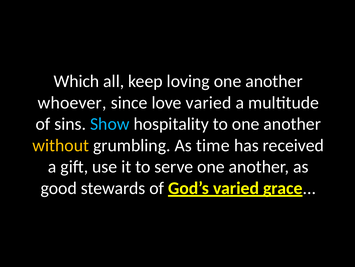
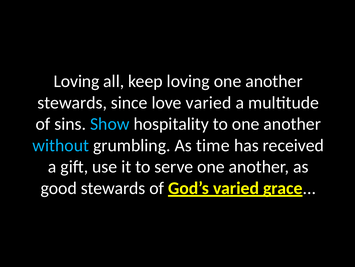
Which: Which -> Loving (77, 81)
whoever: whoever -> stewards (72, 102)
without colour: yellow -> light blue (61, 145)
